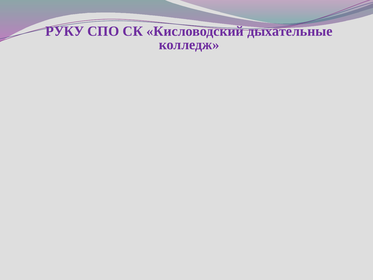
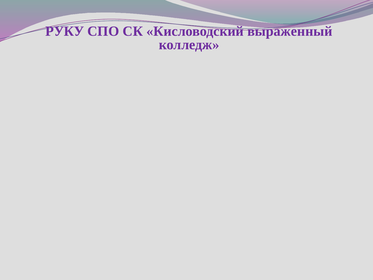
дыхательные: дыхательные -> выраженный (290, 31)
